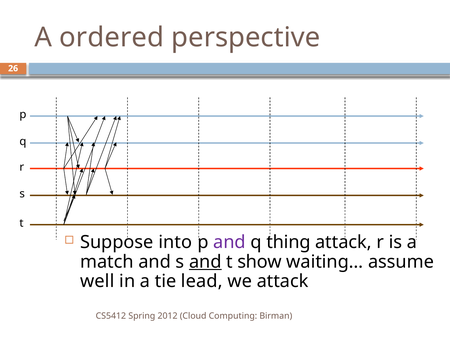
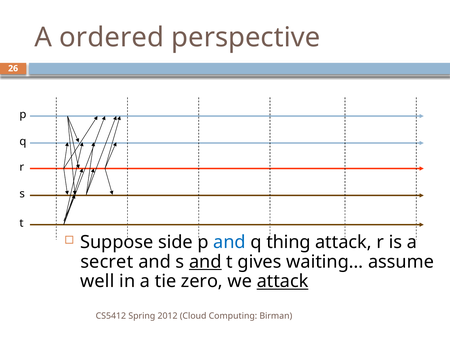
into: into -> side (175, 243)
and colour: purple -> blue (229, 243)
match: match -> secret (107, 262)
show: show -> gives (260, 262)
lead: lead -> zero (202, 282)
attack underline: none -> present (283, 282)
